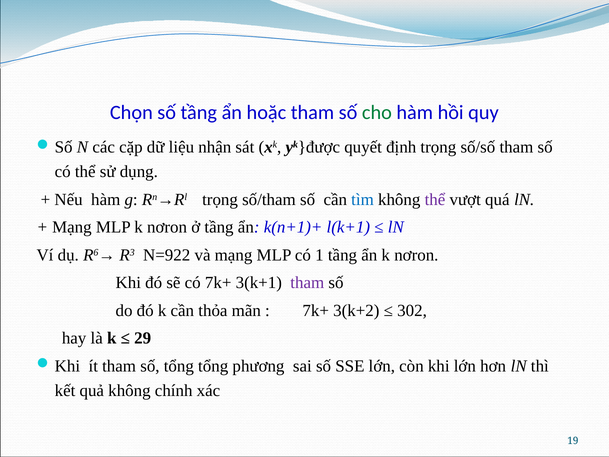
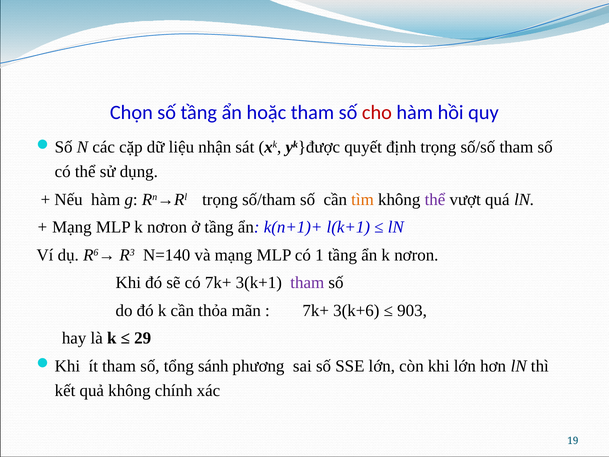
cho colour: green -> red (377, 112)
tìm colour: blue -> orange (363, 199)
N=922: N=922 -> N=140 (167, 255)
3(k+2: 3(k+2 -> 3(k+6 (356, 310)
302: 302 -> 903 (412, 310)
tổng tổng: tổng -> sánh (213, 366)
